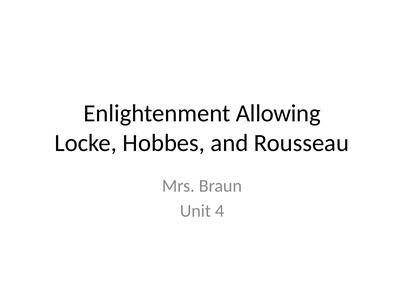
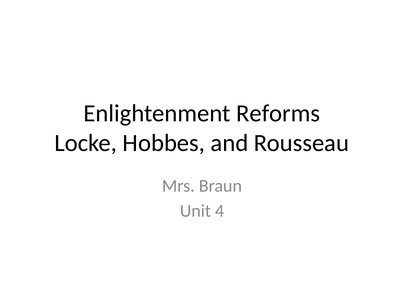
Allowing: Allowing -> Reforms (278, 114)
